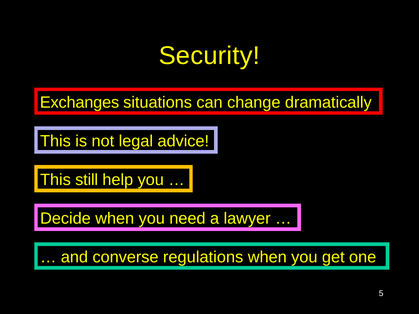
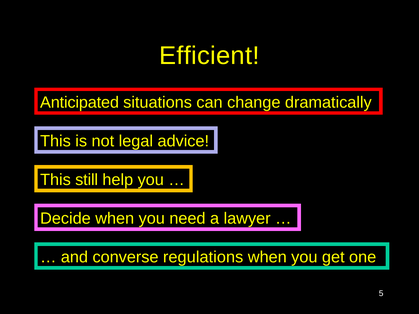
Security: Security -> Efficient (209, 56)
Exchanges: Exchanges -> Anticipated (80, 102)
